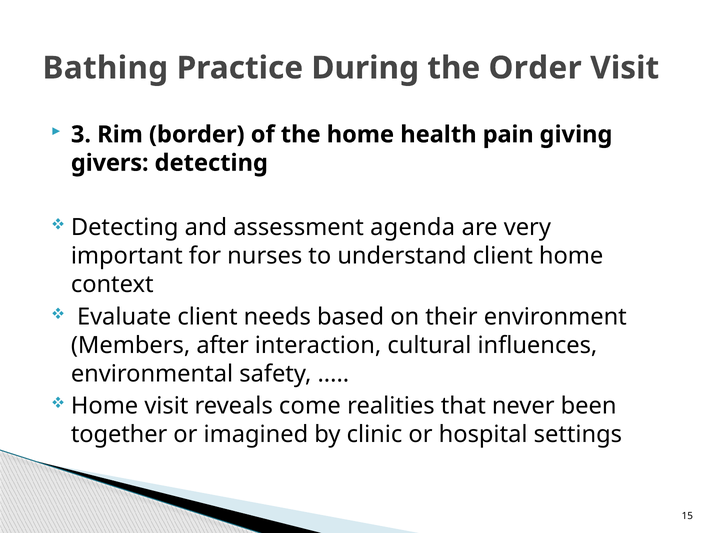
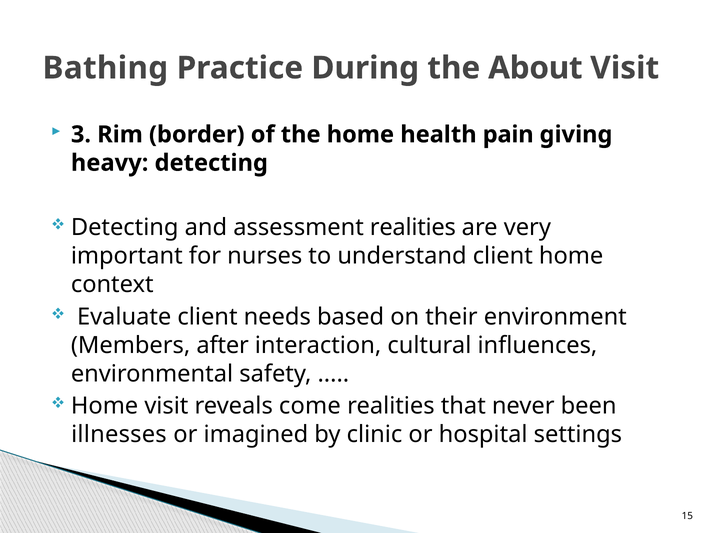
Order: Order -> About (535, 68)
givers: givers -> heavy (110, 163)
assessment agenda: agenda -> realities (413, 227)
together: together -> illnesses (119, 434)
